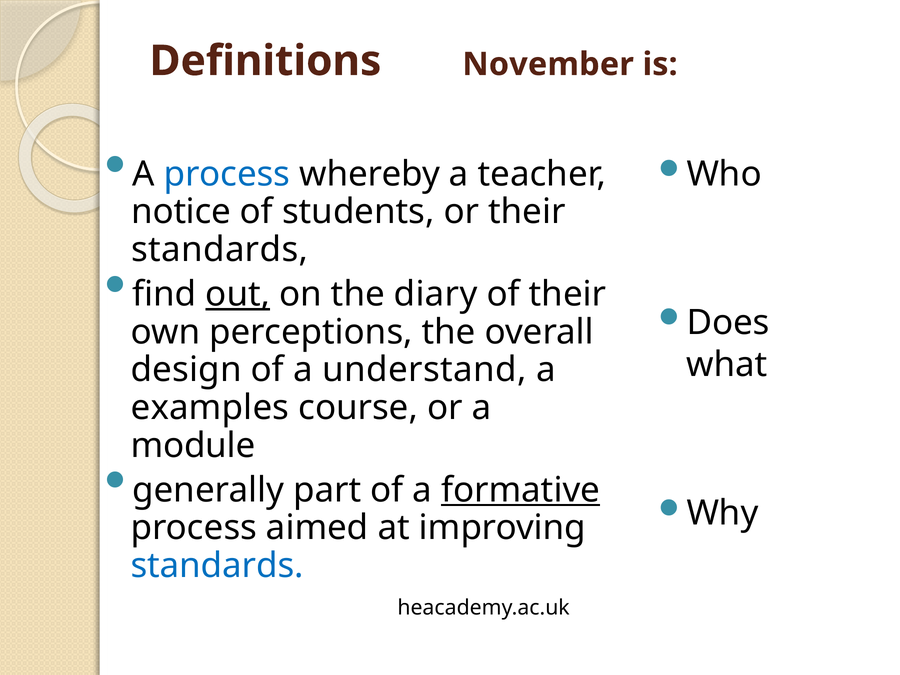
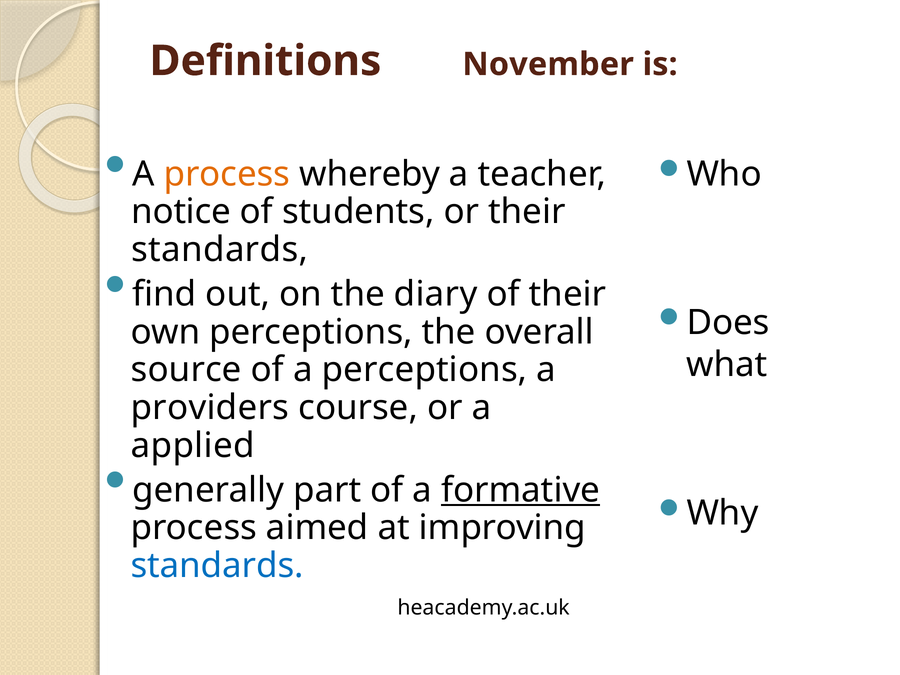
process colour: blue -> orange (227, 174)
out underline: present -> none (238, 294)
design: design -> source (186, 370)
a understand: understand -> perceptions (425, 370)
examples: examples -> providers (210, 408)
module: module -> applied (193, 445)
